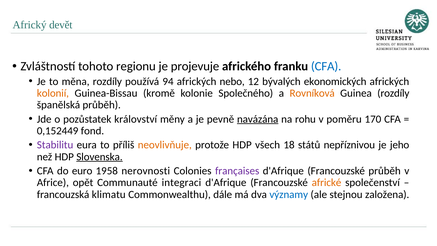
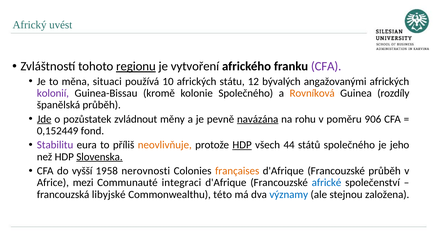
devět: devět -> uvést (61, 25)
regionu underline: none -> present (136, 66)
projevuje: projevuje -> vytvoření (195, 66)
CFA colour: blue -> purple (326, 66)
měna rozdíly: rozdíly -> situaci (107, 81)
94: 94 -> 10 (168, 81)
nebo: nebo -> státu (232, 81)
ekonomických: ekonomických -> angažovanými (335, 81)
kolonií colour: orange -> purple (53, 93)
Jde underline: none -> present (44, 119)
království: království -> zvládnout (136, 119)
170: 170 -> 906 (373, 119)
HDP underline: none -> present (242, 145)
18: 18 -> 44 (289, 145)
států nepříznivou: nepříznivou -> společného (349, 145)
euro: euro -> vyšší (82, 171)
françaises colour: purple -> orange (237, 171)
opět: opět -> mezi (83, 183)
africké colour: orange -> blue (326, 183)
klimatu: klimatu -> libyjské (109, 194)
dále: dále -> této (223, 194)
